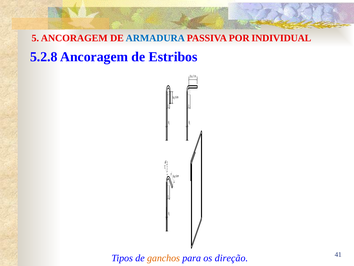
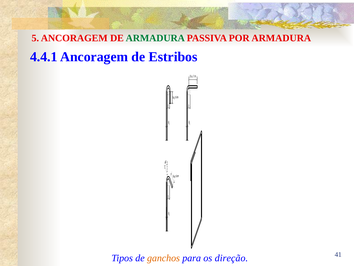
ARMADURA colour: blue -> green (155, 38)
POR INDIVIDUAL: INDIVIDUAL -> ARMADURA (281, 38)
5.2.8: 5.2.8 -> 4.4.1 (44, 57)
